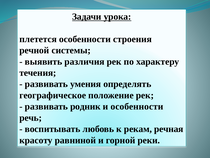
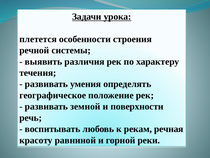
родник: родник -> земной (85, 106)
и особенности: особенности -> поверхности (137, 106)
